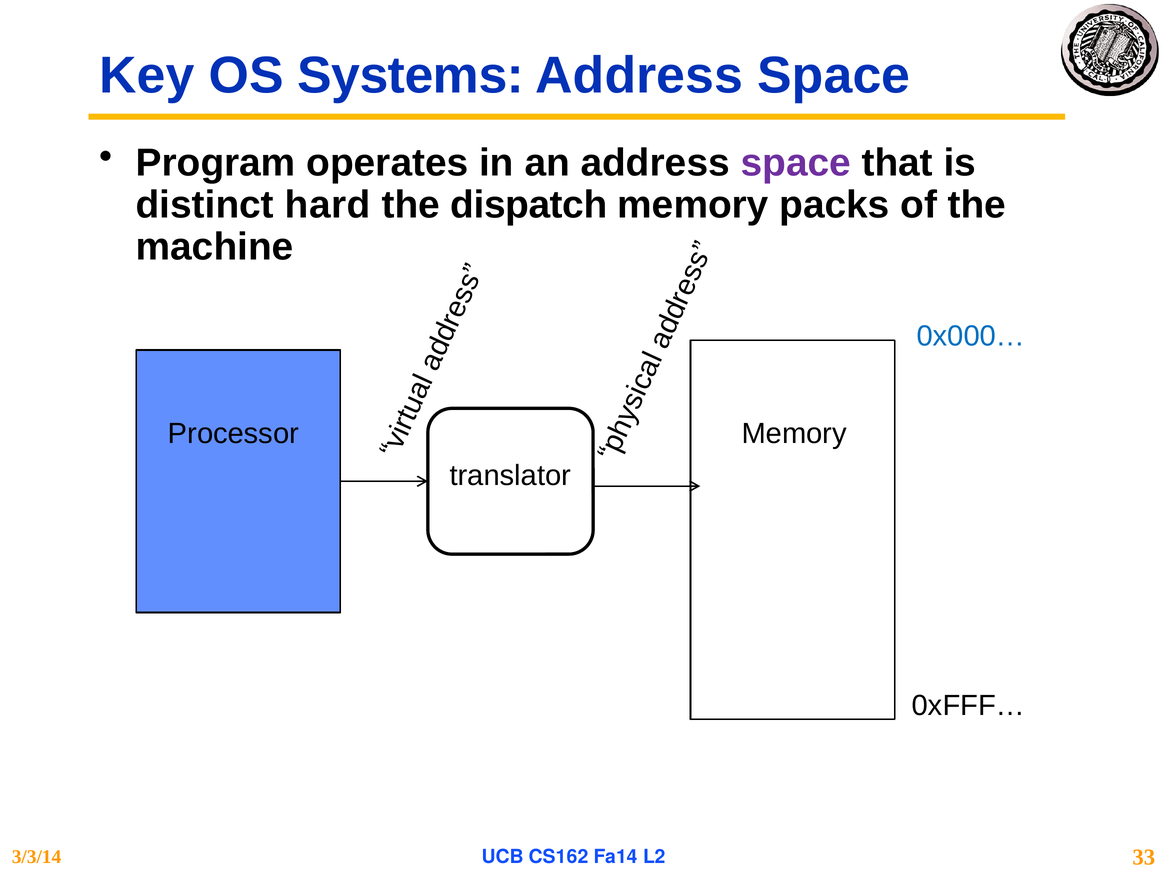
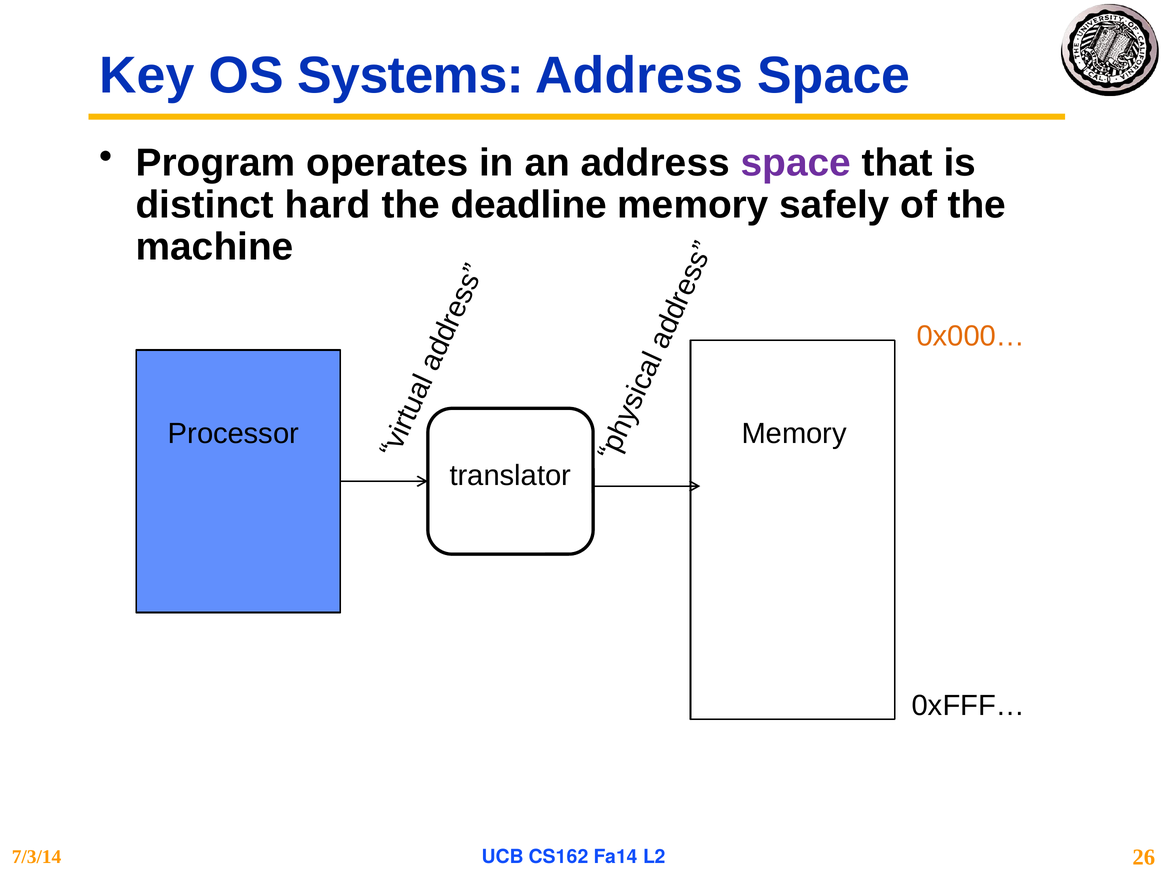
dispatch: dispatch -> deadline (529, 205)
packs: packs -> safely (834, 205)
0x000… colour: blue -> orange (971, 336)
3/3/14: 3/3/14 -> 7/3/14 (37, 857)
33: 33 -> 26 (1144, 857)
